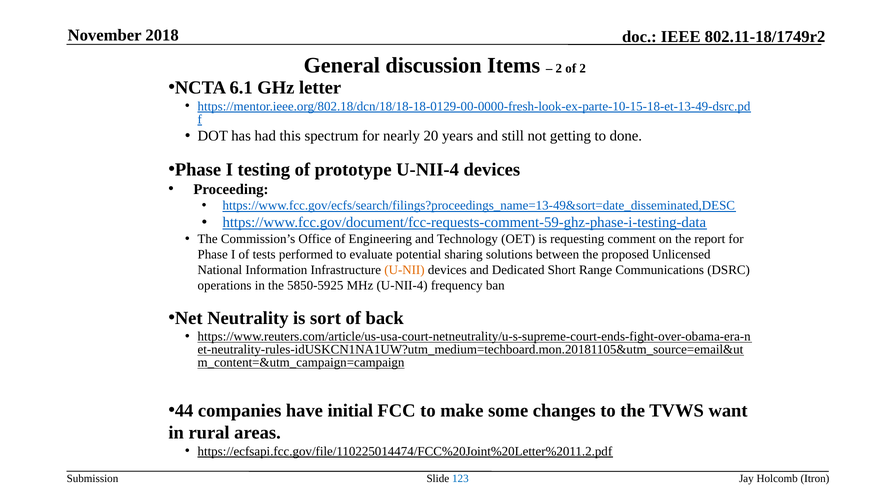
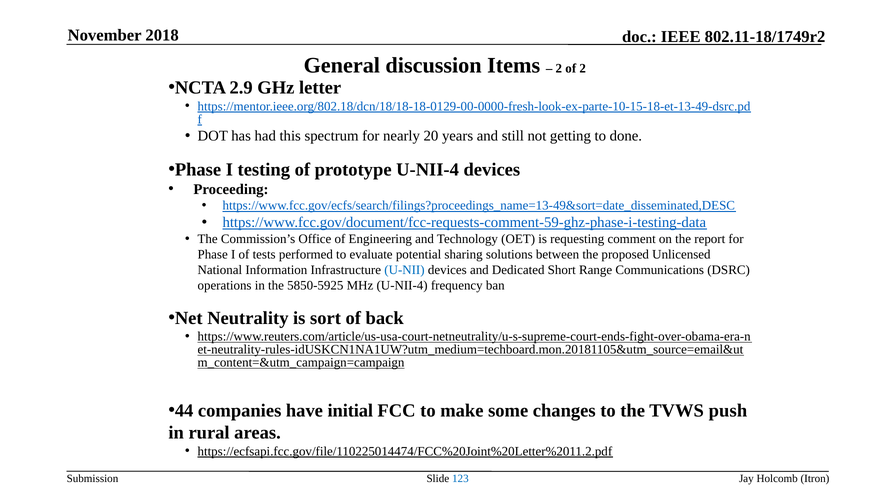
6.1: 6.1 -> 2.9 (241, 88)
U-NII colour: orange -> blue (404, 270)
want: want -> push (728, 411)
